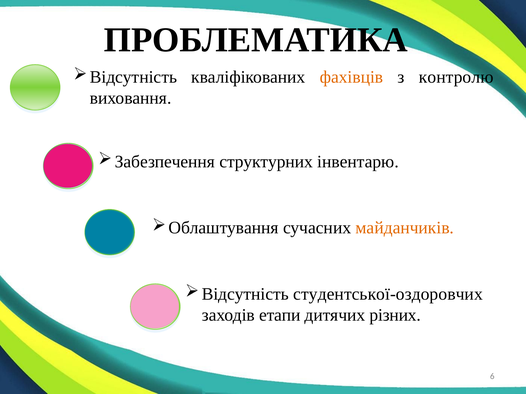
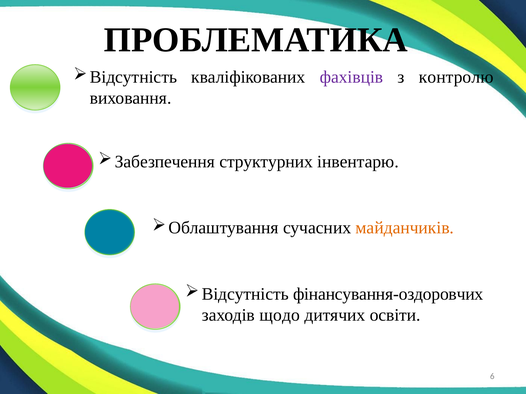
фахівців colour: orange -> purple (351, 77)
студентської-оздоровчих: студентської-оздоровчих -> фінансування-оздоровчих (388, 294)
етапи: етапи -> щодо (280, 315)
різних: різних -> освіти (395, 315)
